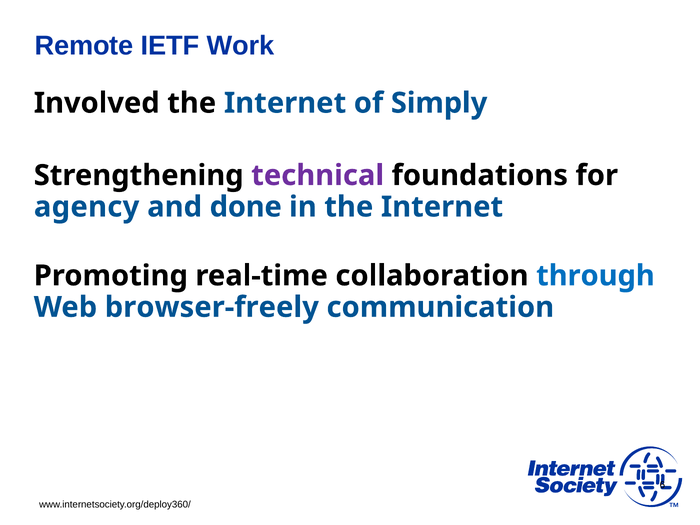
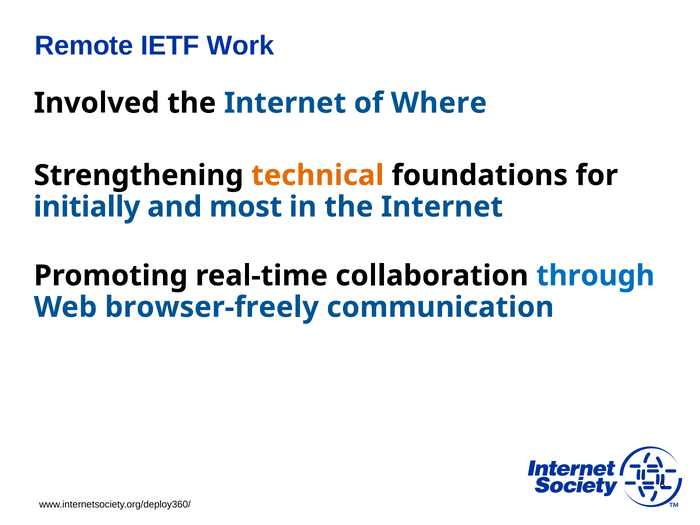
Simply: Simply -> Where (439, 103)
technical colour: purple -> orange (318, 175)
agency: agency -> initially (87, 207)
done: done -> most (246, 207)
